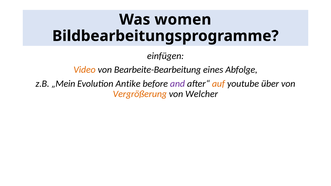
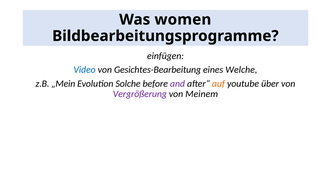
Video colour: orange -> blue (85, 70)
Bearbeite-Bearbeitung: Bearbeite-Bearbeitung -> Gesichtes-Bearbeitung (158, 70)
Abfolge: Abfolge -> Welche (241, 70)
Antike: Antike -> Solche (128, 84)
Vergrößerung colour: orange -> purple (140, 94)
Welcher: Welcher -> Meinem (202, 94)
